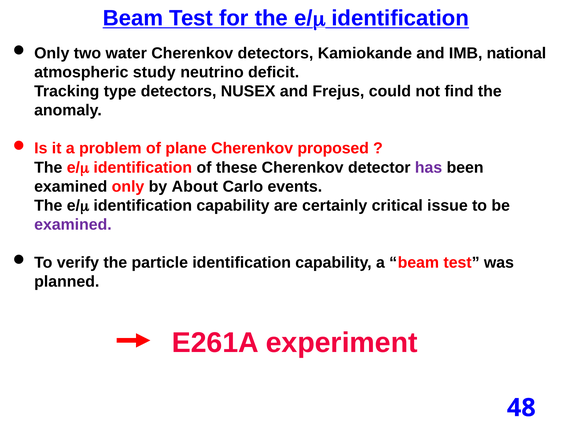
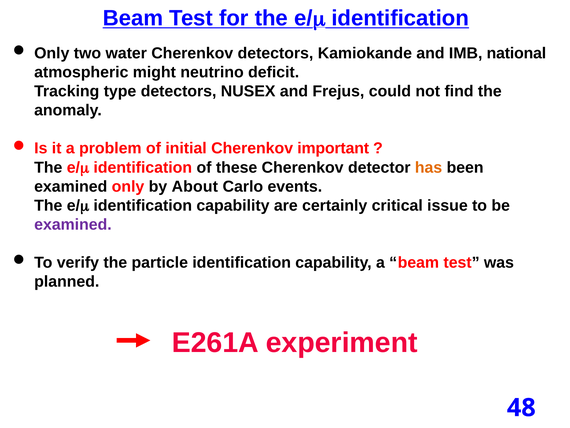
study: study -> might (154, 72)
plane: plane -> initial (186, 148)
proposed: proposed -> important (333, 148)
has colour: purple -> orange (429, 167)
